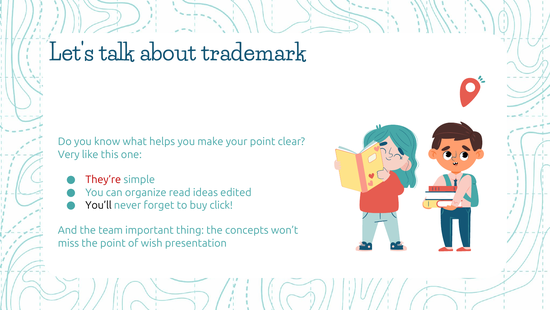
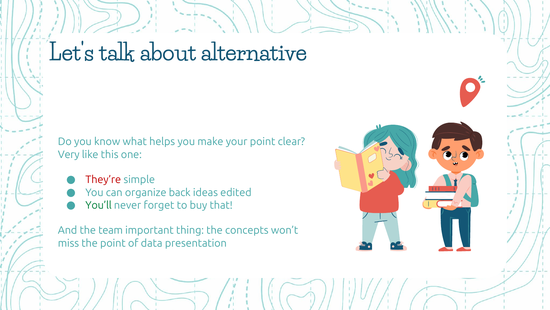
trademark: trademark -> alternative (254, 53)
read: read -> back (180, 192)
You’ll colour: black -> green (99, 205)
click: click -> that (221, 205)
wish: wish -> data (152, 243)
